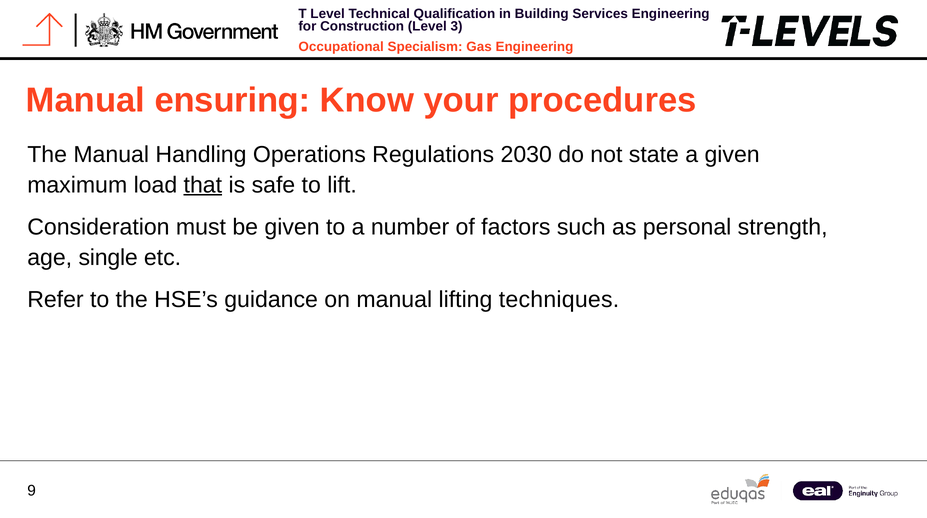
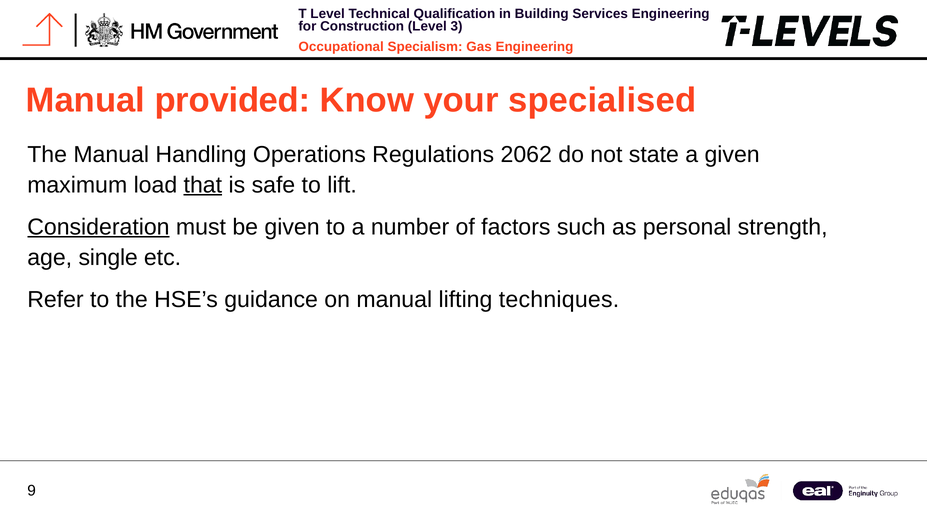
ensuring: ensuring -> provided (232, 100)
procedures: procedures -> specialised (602, 100)
2030: 2030 -> 2062 (526, 155)
Consideration underline: none -> present (98, 227)
